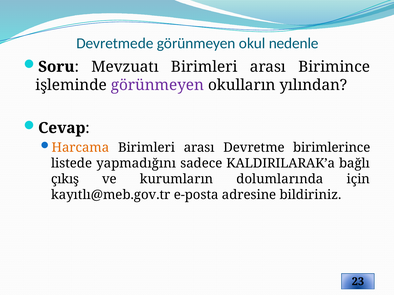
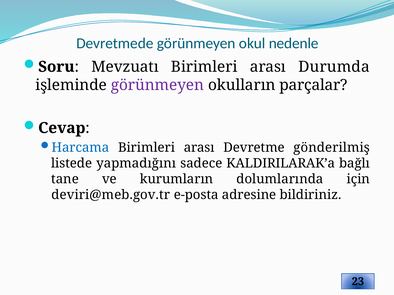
Birimince: Birimince -> Durumda (334, 67)
yılından: yılından -> parçalar (313, 85)
Harcama colour: orange -> blue (80, 148)
birimlerince: birimlerince -> gönderilmiş (332, 148)
çıkış: çıkış -> tane (65, 179)
kayıtlı@meb.gov.tr: kayıtlı@meb.gov.tr -> deviri@meb.gov.tr (111, 195)
